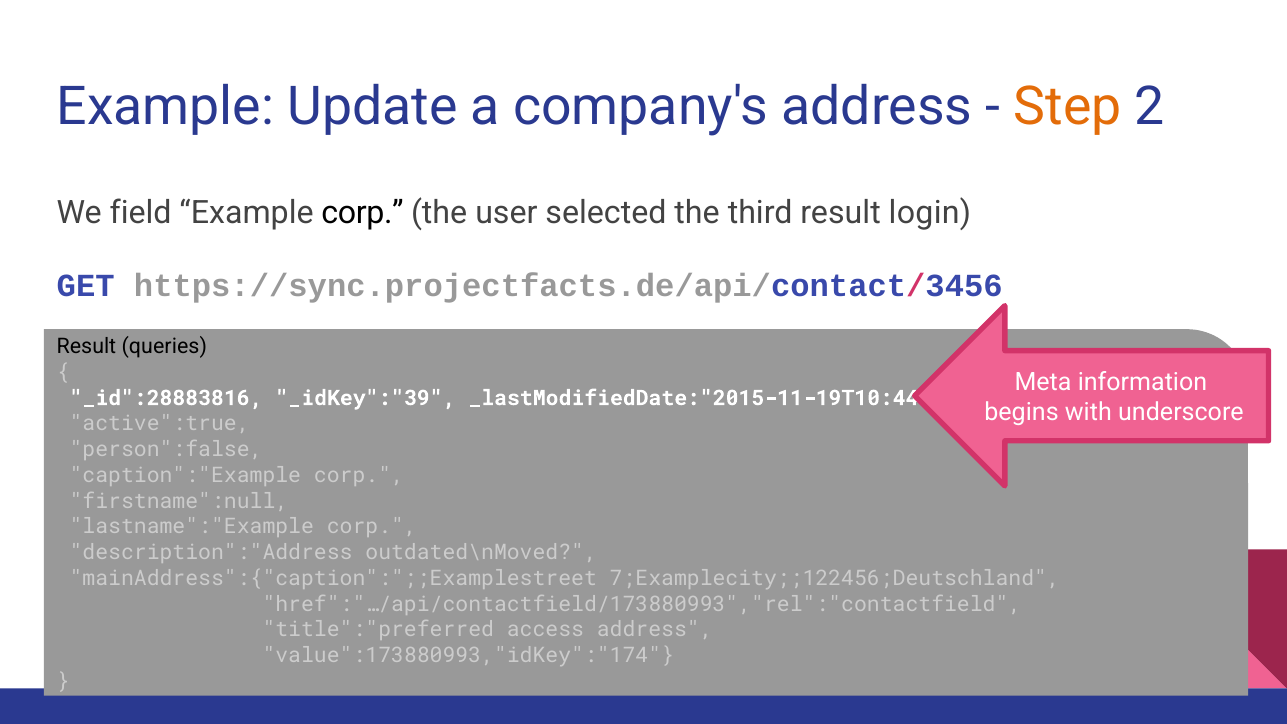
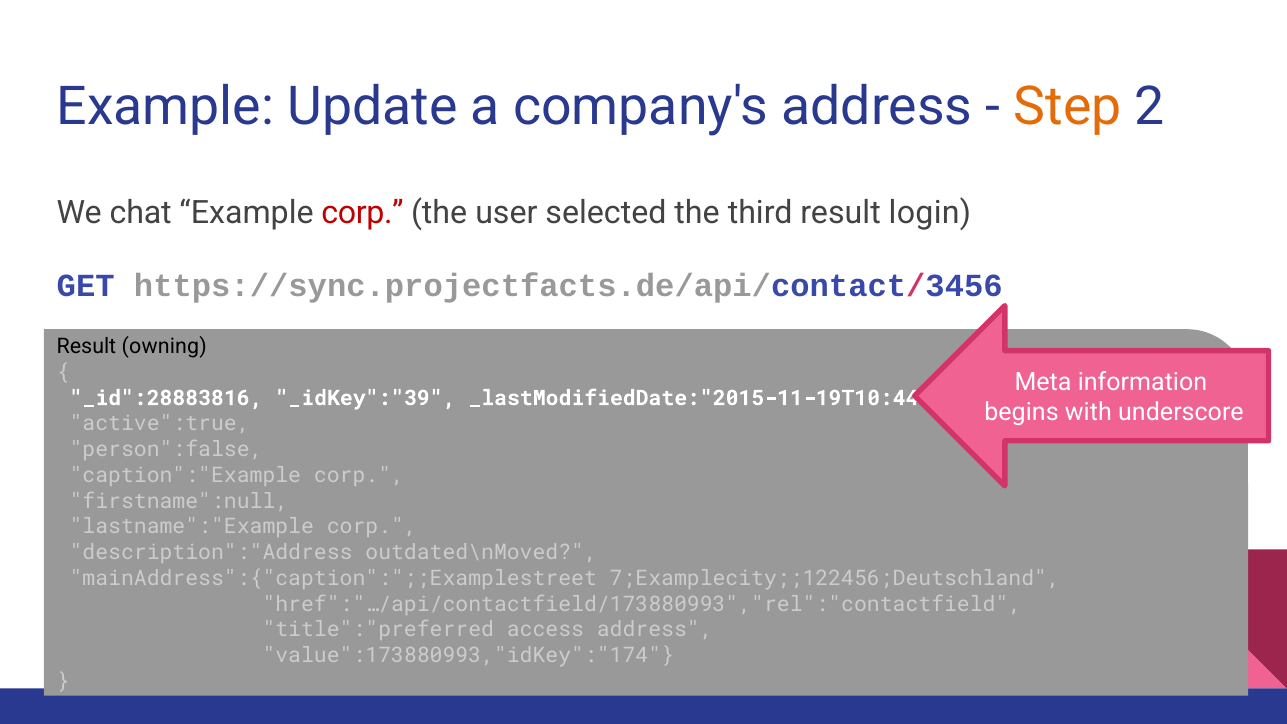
field: field -> chat (141, 213)
corp colour: black -> red (362, 213)
queries: queries -> owning (164, 346)
